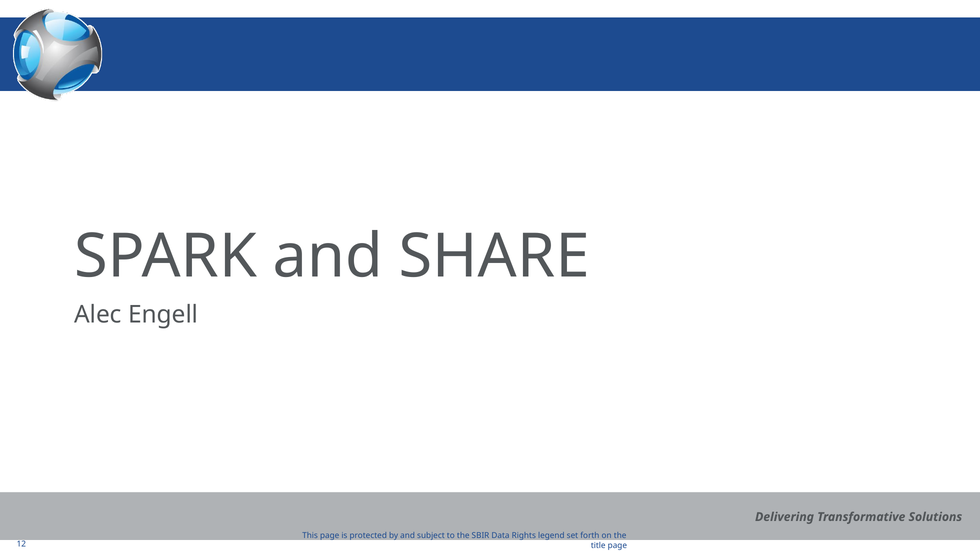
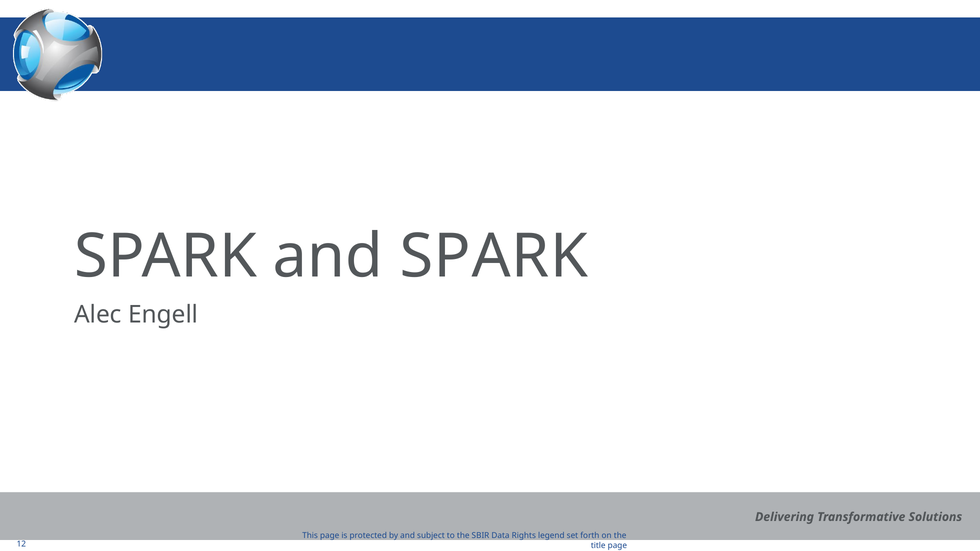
and SHARE: SHARE -> SPARK (494, 257)
